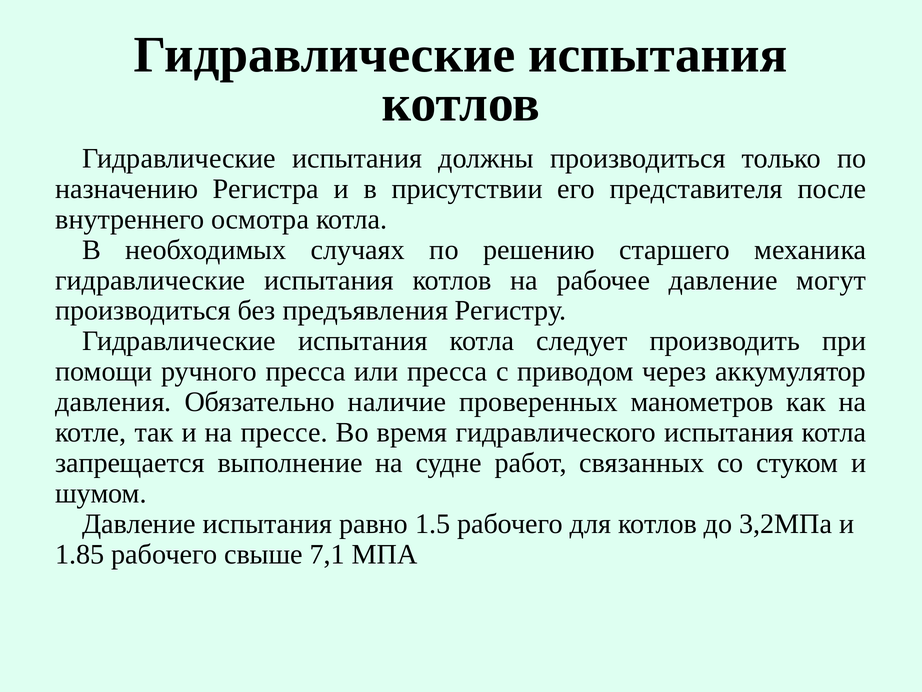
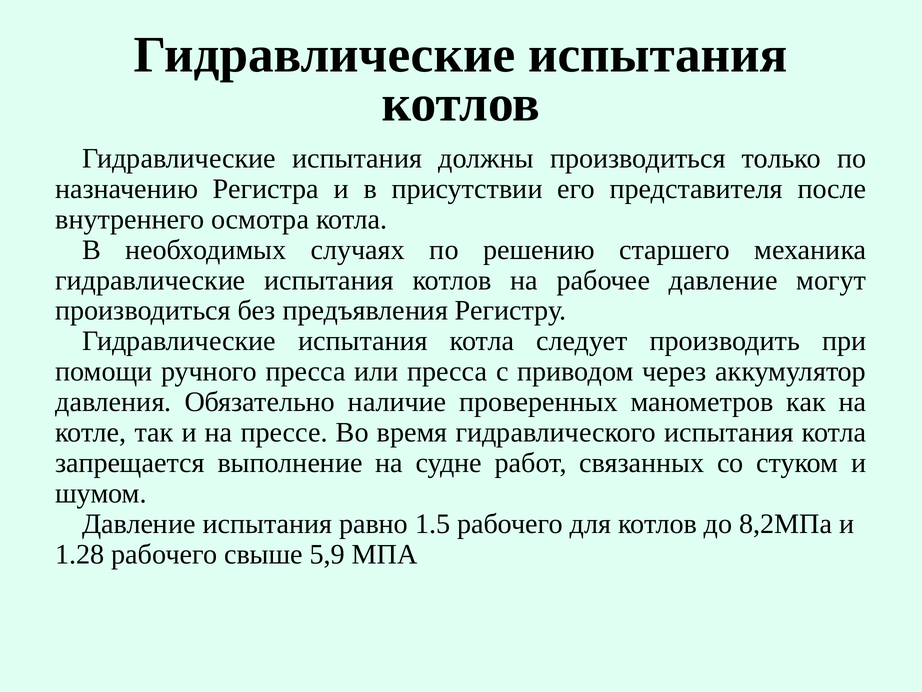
3,2МПа: 3,2МПа -> 8,2МПа (786, 523)
1.85: 1.85 -> 1.28 (80, 554)
7,1: 7,1 -> 5,9 (327, 554)
